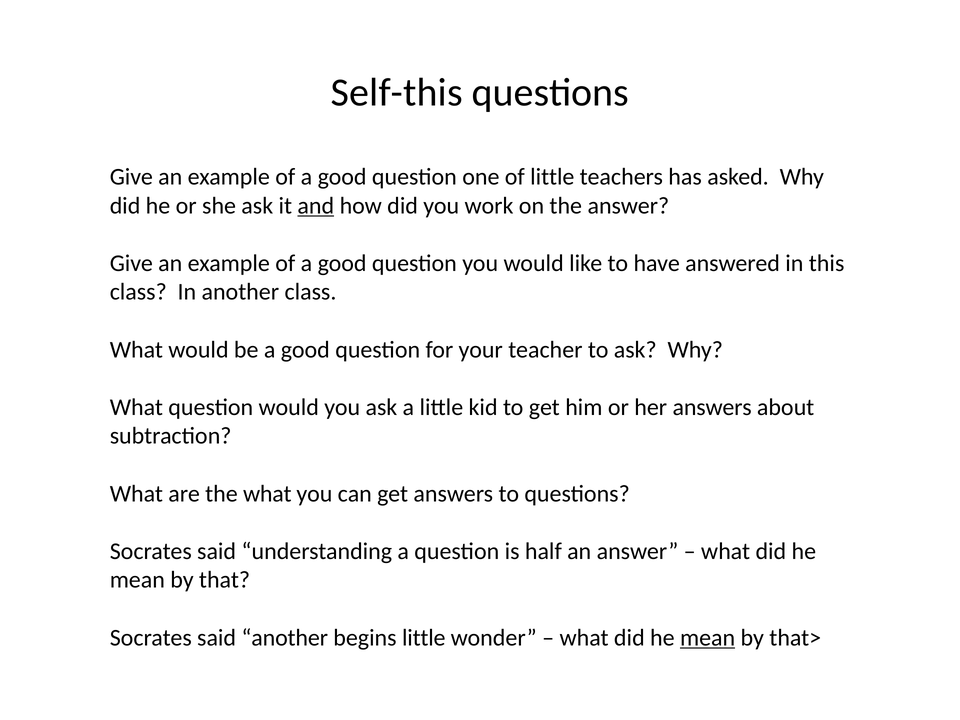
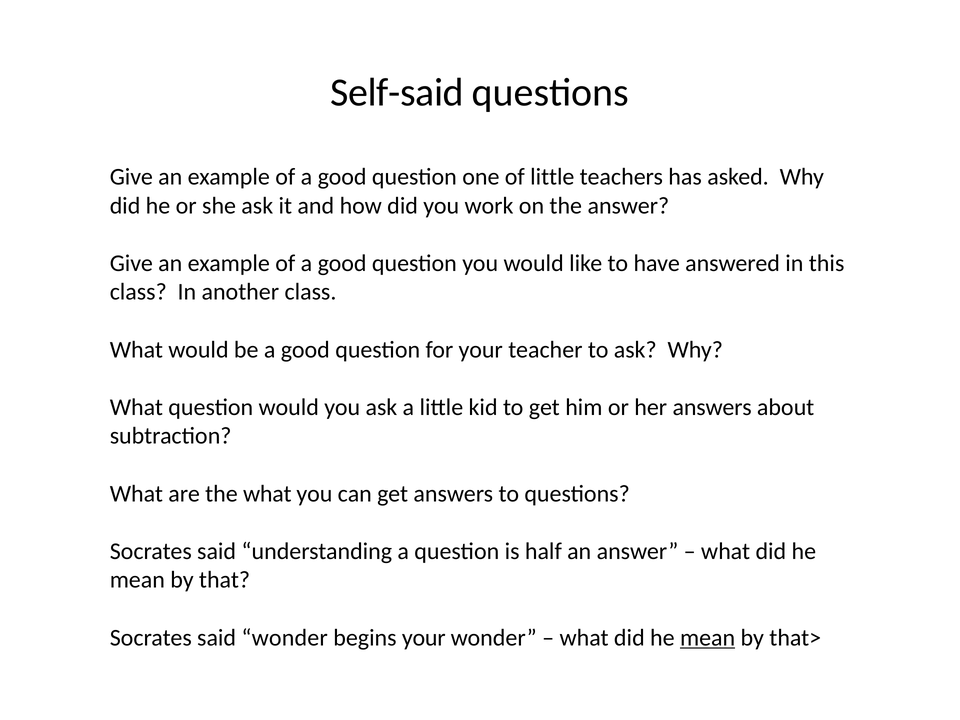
Self-this: Self-this -> Self-said (397, 92)
and underline: present -> none (316, 206)
said another: another -> wonder (285, 638)
begins little: little -> your (424, 638)
